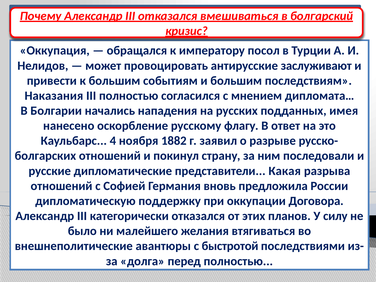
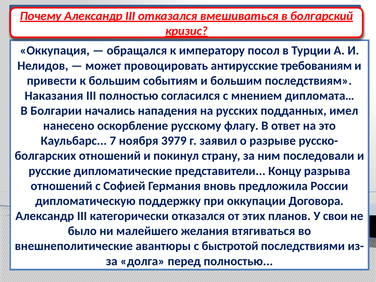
заслуживают: заслуживают -> требованиям (316, 66)
подданных имея: имея -> имел (344, 111)
4: 4 -> 7 (113, 141)
1882: 1882 -> 3979 (174, 141)
Какая: Какая -> Концу (285, 171)
силу: силу -> свои (335, 216)
